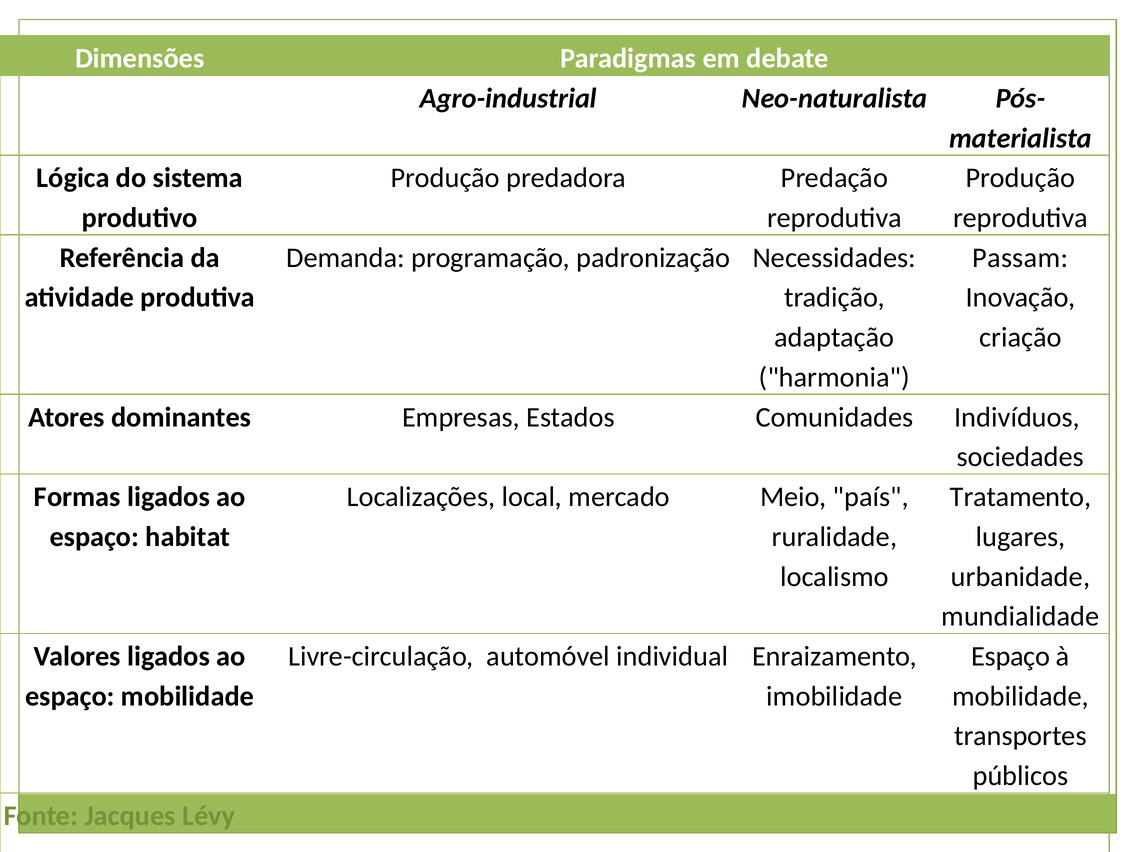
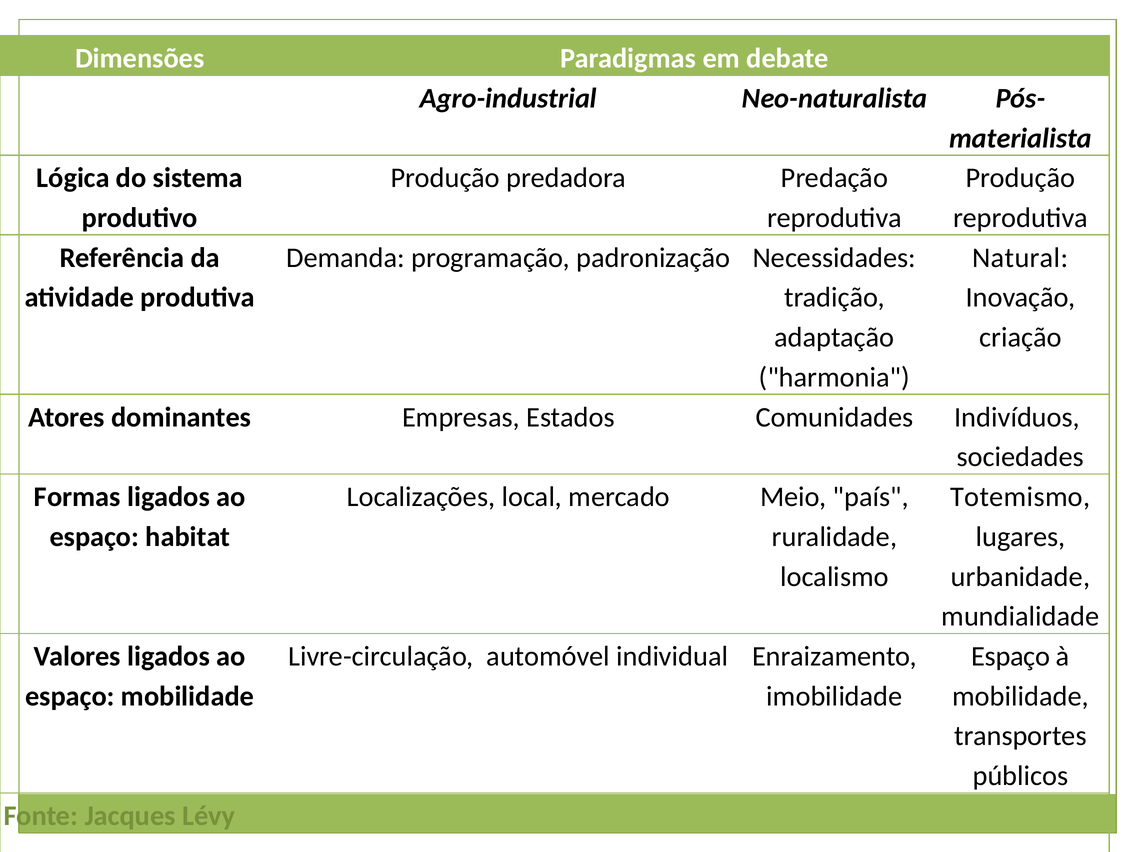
Passam: Passam -> Natural (1020, 258)
Tratamento: Tratamento -> Totemismo (1020, 497)
